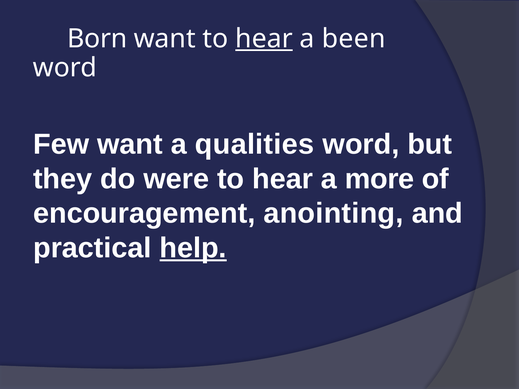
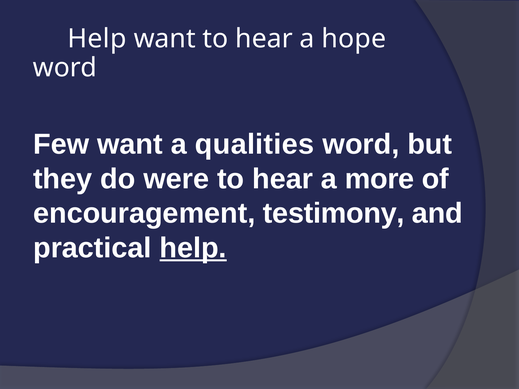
Born: Born -> Help (97, 39)
hear underline: present -> none (264, 39)
been: been -> hope (354, 39)
anointing: anointing -> testimony (334, 214)
